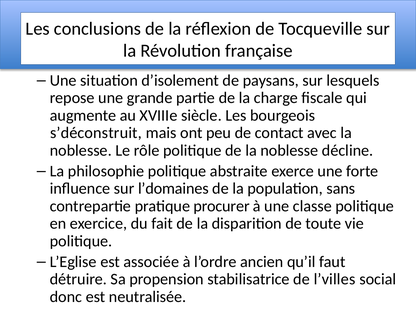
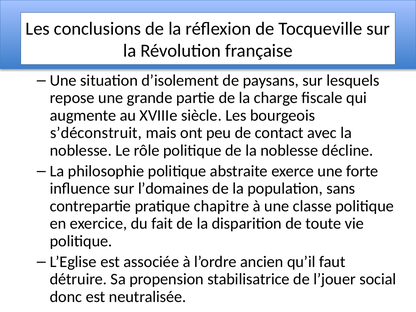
procurer: procurer -> chapitre (221, 206)
l’villes: l’villes -> l’jouer (335, 279)
